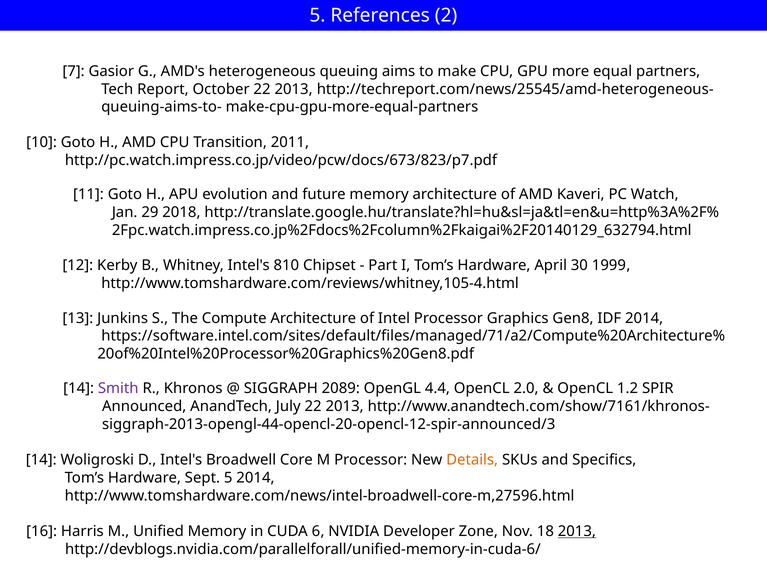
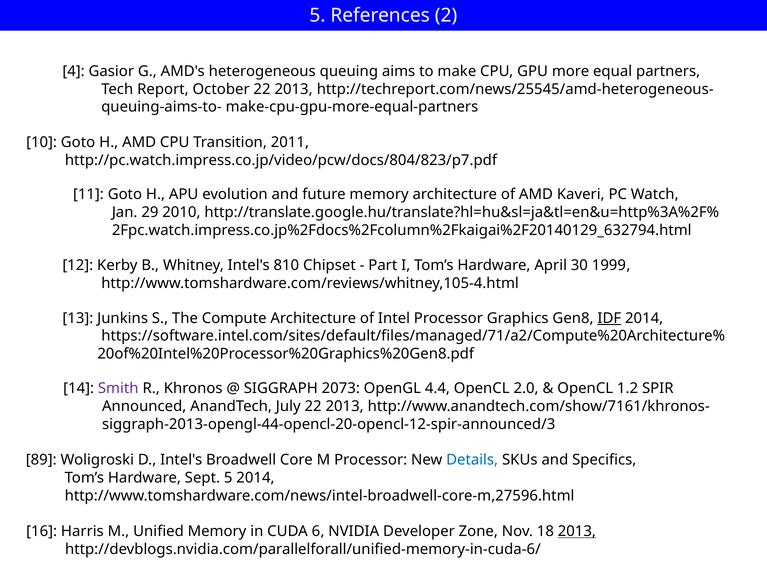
7: 7 -> 4 (74, 71)
http://pc.watch.impress.co.jp/video/pcw/docs/673/823/p7.pdf: http://pc.watch.impress.co.jp/video/pcw/docs/673/823/p7.pdf -> http://pc.watch.impress.co.jp/video/pcw/docs/804/823/p7.pdf (281, 160)
2018: 2018 -> 2010 (181, 212)
IDF underline: none -> present (609, 318)
2089: 2089 -> 2073 (341, 389)
14: 14 -> 89 (41, 460)
Details colour: orange -> blue (472, 460)
